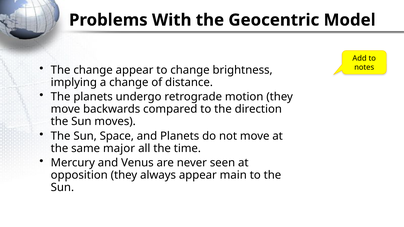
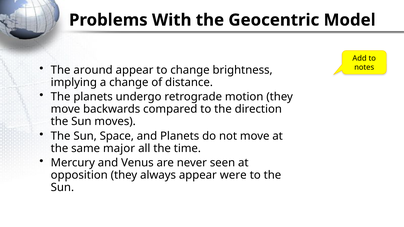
The change: change -> around (93, 70)
main: main -> were (233, 175)
